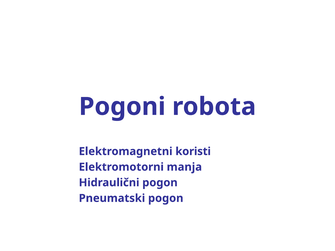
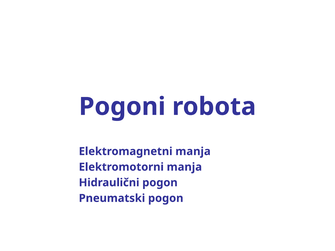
Elektromagnetni koristi: koristi -> manja (193, 152)
